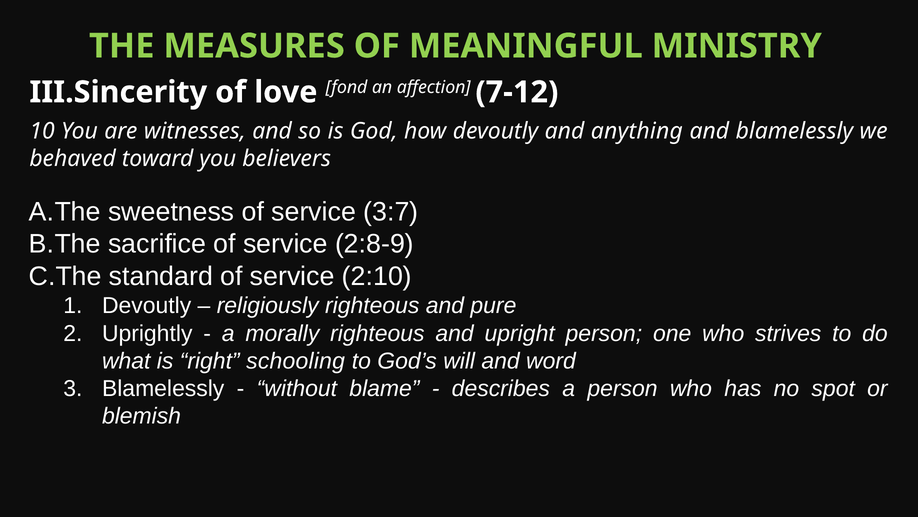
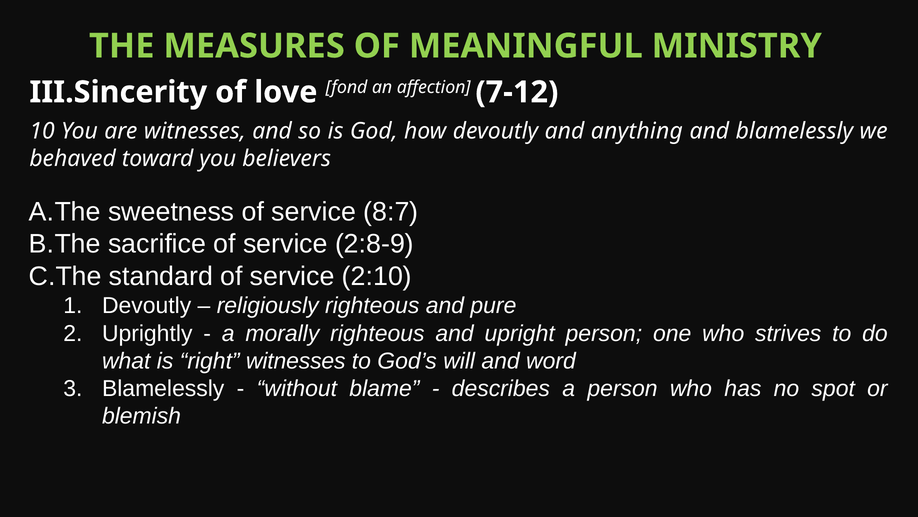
3:7: 3:7 -> 8:7 (391, 212)
right schooling: schooling -> witnesses (296, 361)
